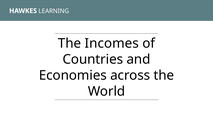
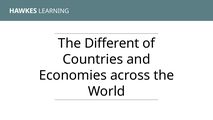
Incomes: Incomes -> Different (112, 43)
